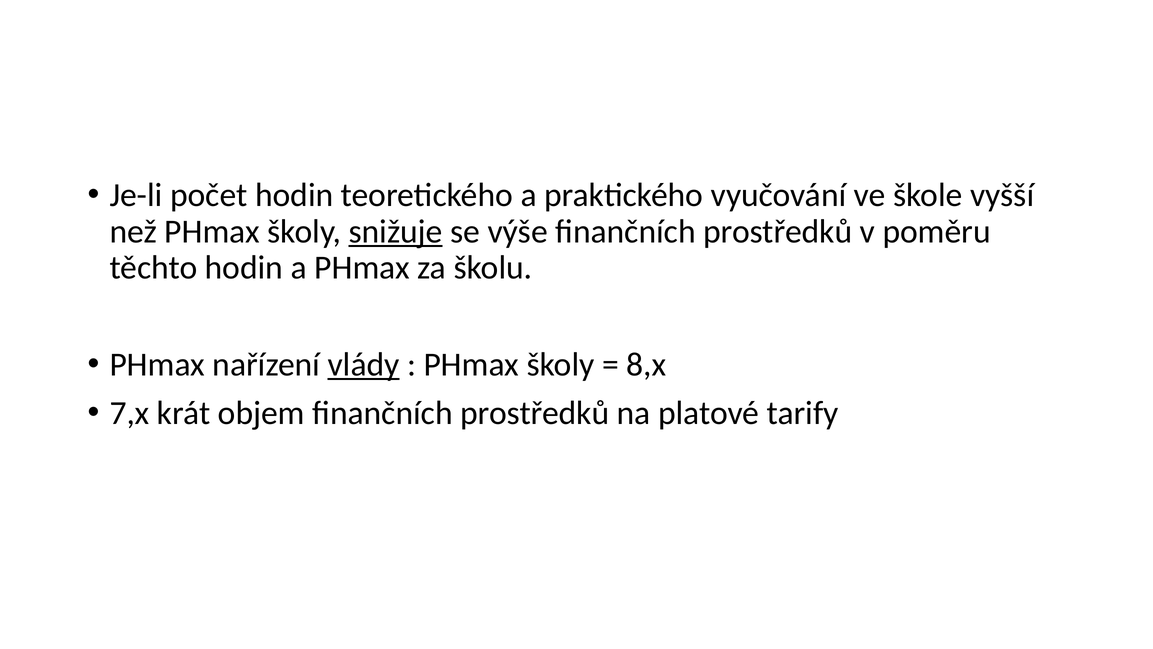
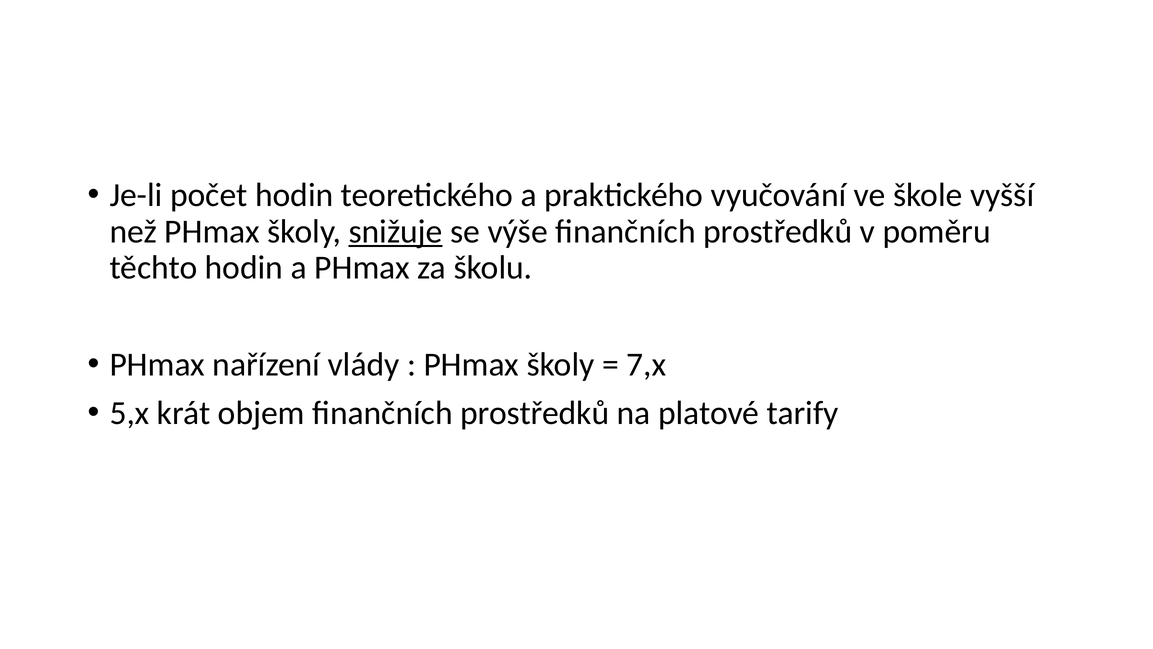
vlády underline: present -> none (364, 364)
8,x: 8,x -> 7,x (646, 364)
7,x: 7,x -> 5,x (129, 413)
